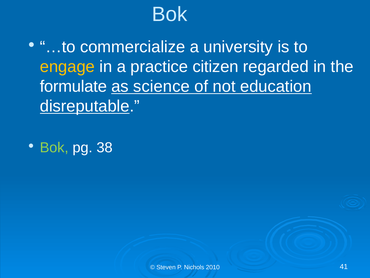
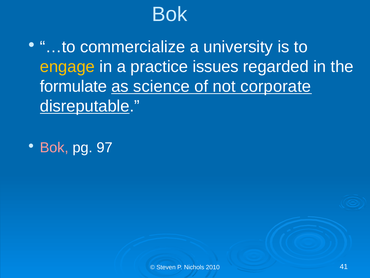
citizen: citizen -> issues (216, 67)
education: education -> corporate (276, 86)
Bok colour: light green -> pink (54, 147)
38: 38 -> 97 (105, 147)
